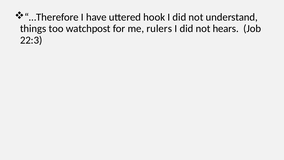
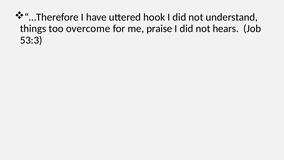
watchpost: watchpost -> overcome (88, 29)
rulers: rulers -> praise (159, 29)
22:3: 22:3 -> 53:3 (31, 40)
